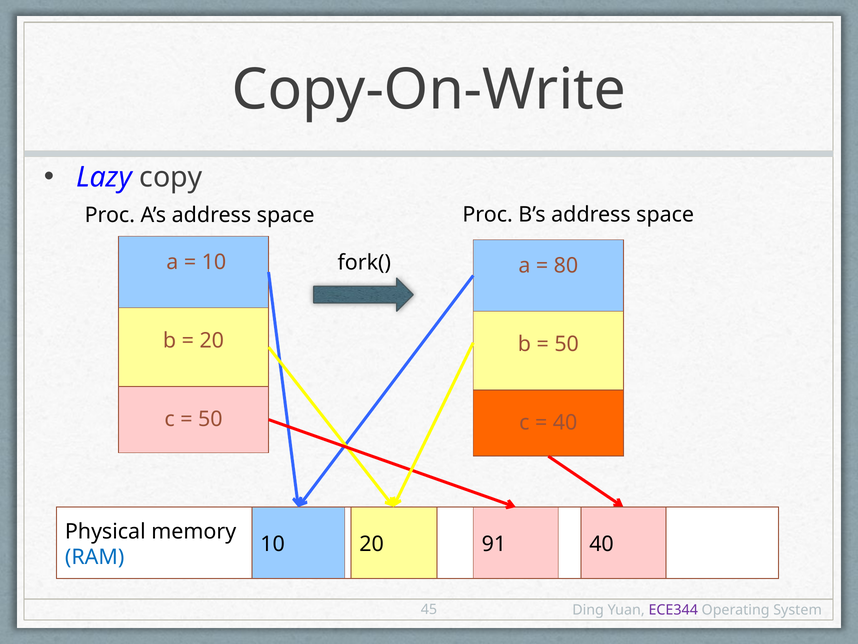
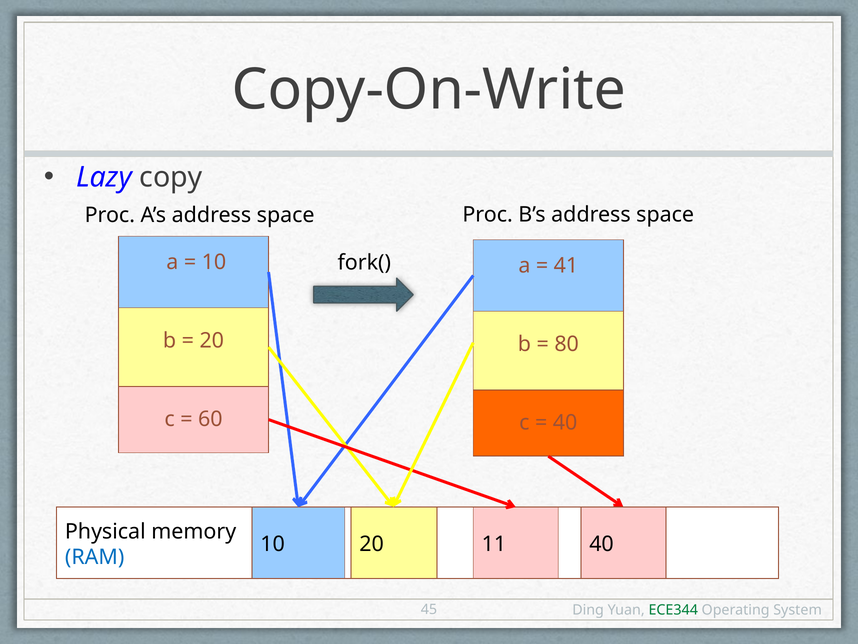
80: 80 -> 41 (566, 265)
50: 50 -> 80 (567, 344)
50: 50 -> 60 (210, 419)
91: 91 -> 11 (494, 544)
ECE344 colour: purple -> green (673, 610)
